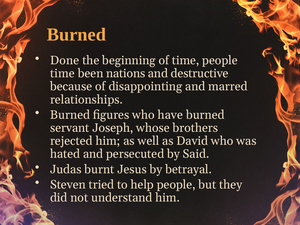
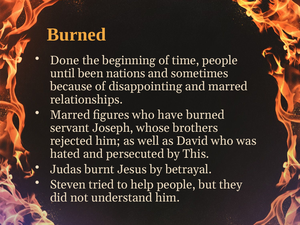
time: time -> until (63, 73)
destructive: destructive -> sometimes (200, 73)
Burned: Burned -> Marred (70, 115)
Said: Said -> This (196, 154)
